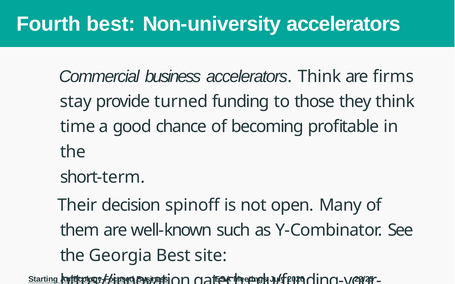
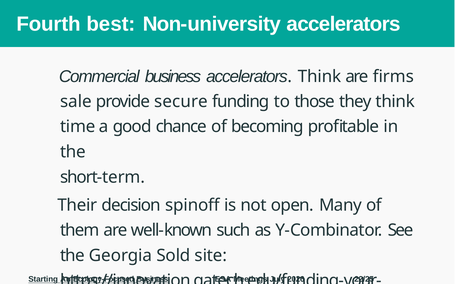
stay: stay -> sale (76, 102)
turned: turned -> secure (181, 102)
Georgia Best: Best -> Sold (173, 256)
